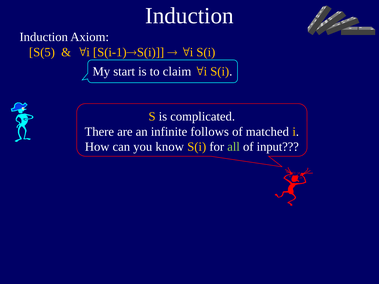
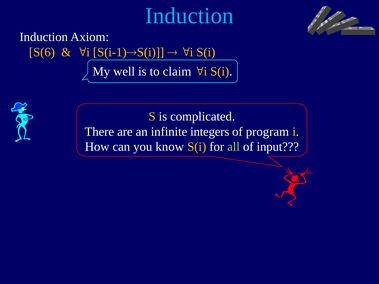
Induction colour: white -> light blue (189, 16)
S(5: S(5 -> S(6 (42, 52)
start: start -> well (124, 71)
follows: follows -> integers (210, 132)
matched: matched -> program (267, 132)
